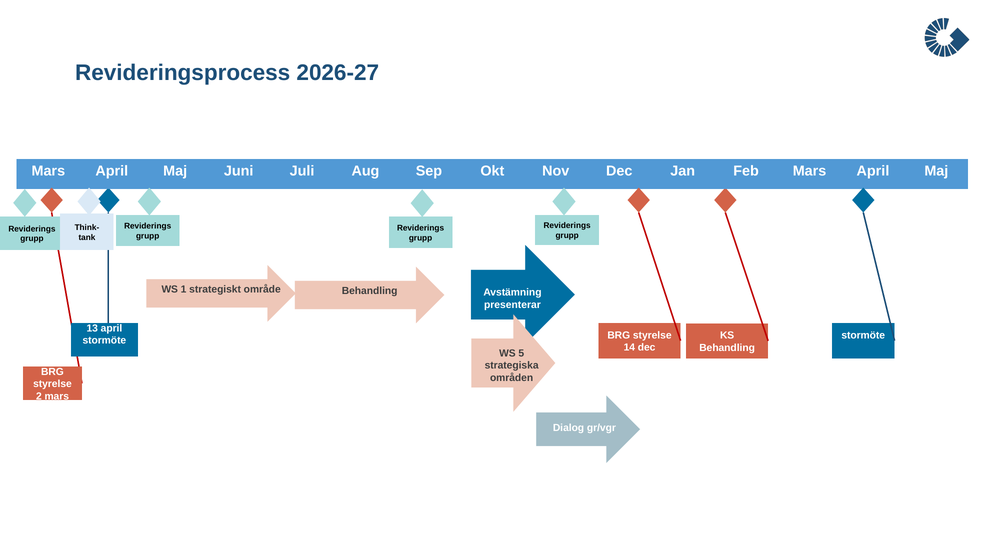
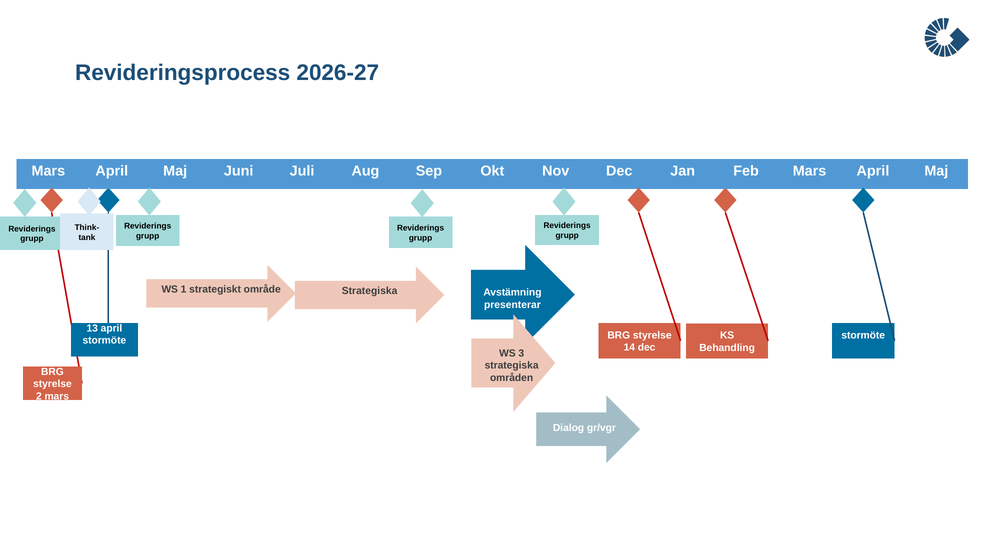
Behandling: Behandling -> Strategiska (370, 291)
5: 5 -> 3 (521, 353)
